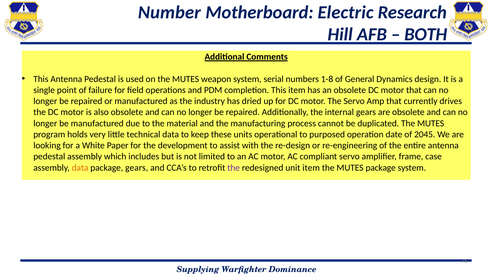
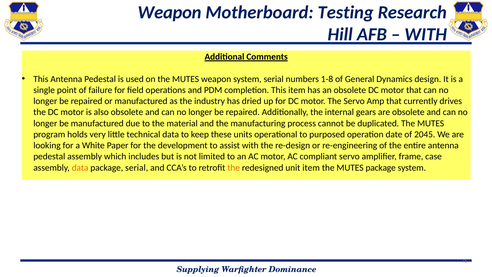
Number: Number -> Weapon (170, 12)
Electric: Electric -> Testing (346, 12)
BOTH: BOTH -> WITH (426, 35)
package gears: gears -> serial (137, 167)
the colour: purple -> orange (234, 167)
